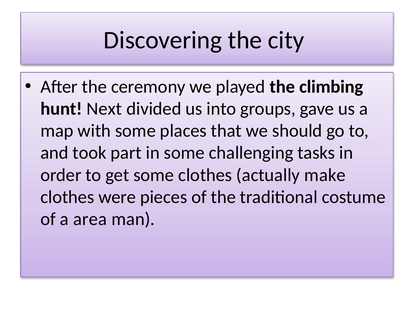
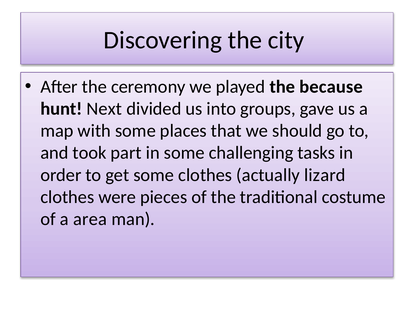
climbing: climbing -> because (331, 87)
make: make -> lizard (325, 175)
